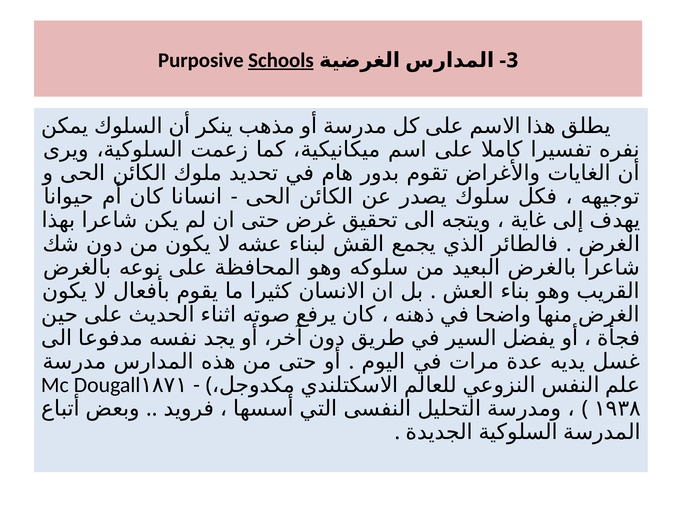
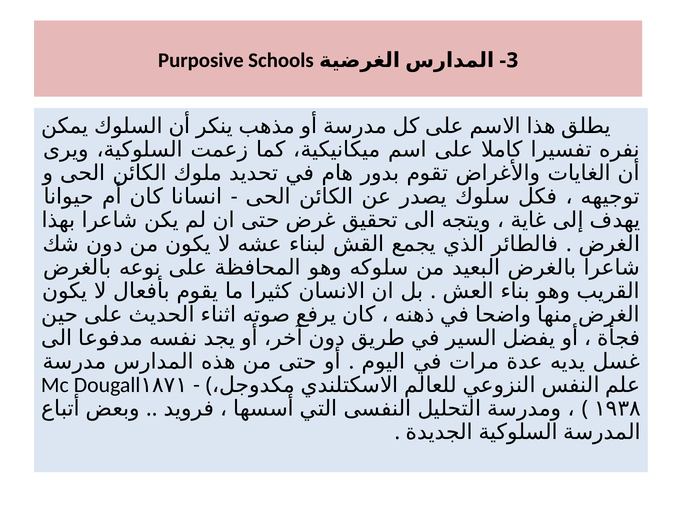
Schools underline: present -> none (281, 60)
